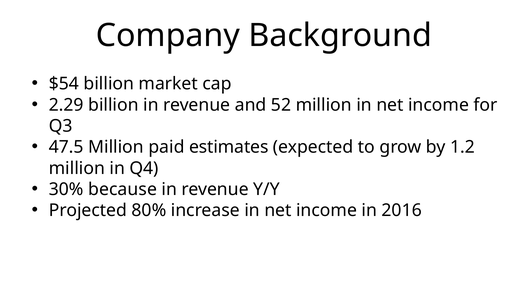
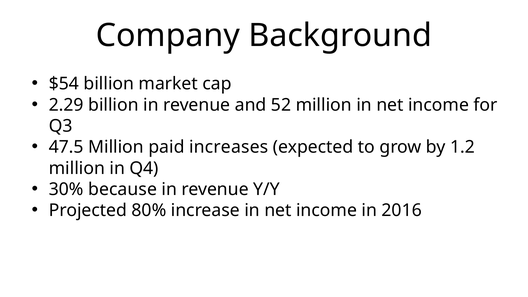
estimates: estimates -> increases (229, 147)
